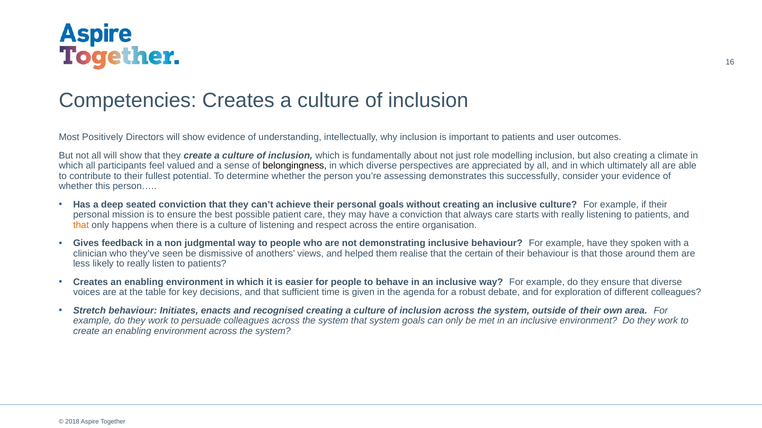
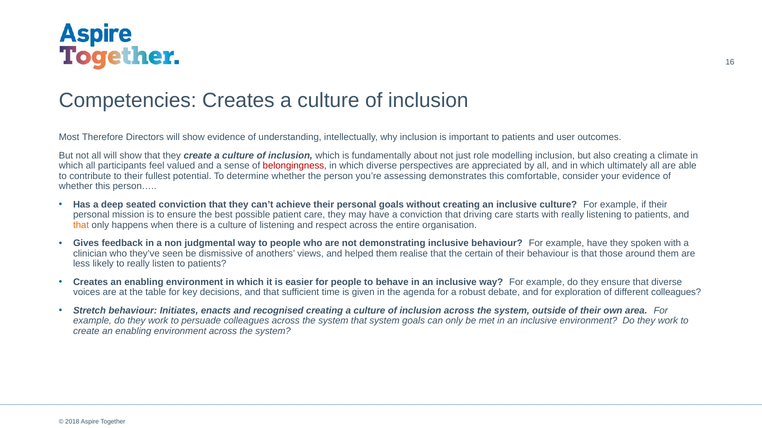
Positively: Positively -> Therefore (103, 138)
belongingness colour: black -> red (295, 166)
successfully: successfully -> comfortable (533, 176)
always: always -> driving (478, 215)
